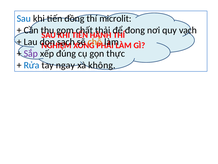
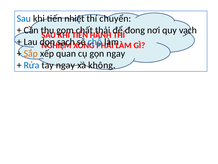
đồng: đồng -> nhiệt (74, 18)
microlit: microlit -> chuyển (115, 18)
chỗ colour: orange -> blue (95, 42)
Sắp colour: purple -> orange (31, 53)
đúng: đúng -> quan (66, 53)
gọn thực: thực -> ngay (116, 53)
